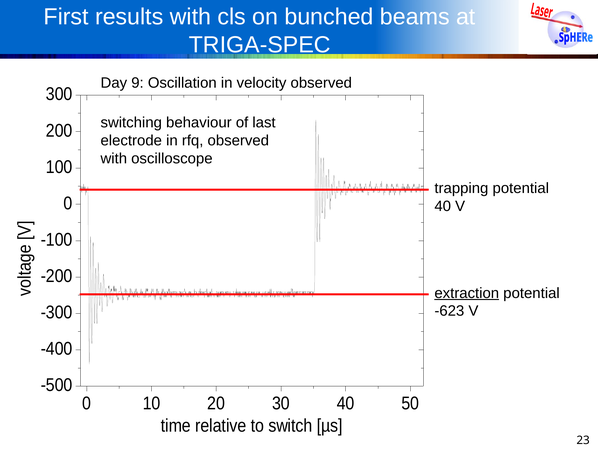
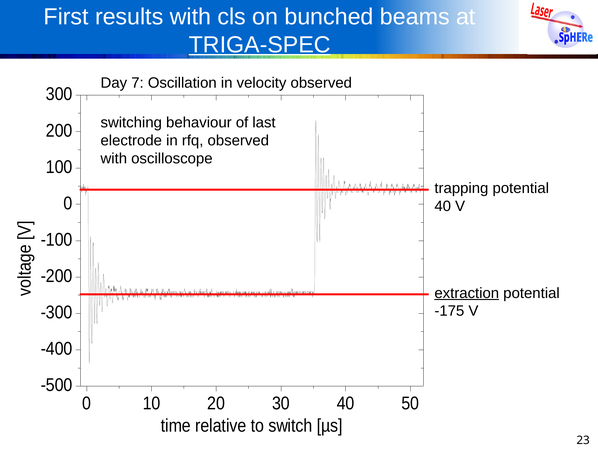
TRIGA-SPEC underline: none -> present (260, 45)
9: 9 -> 7 (137, 83)
-623: -623 -> -175 (449, 311)
